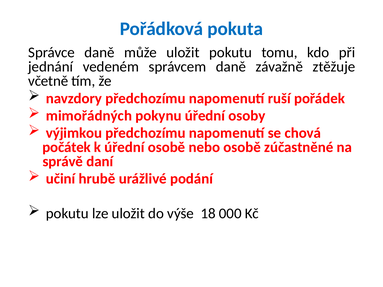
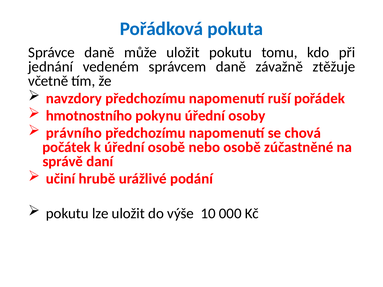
mimořádných: mimořádných -> hmotnostního (89, 116)
výjimkou: výjimkou -> právního (74, 133)
18: 18 -> 10 (208, 214)
